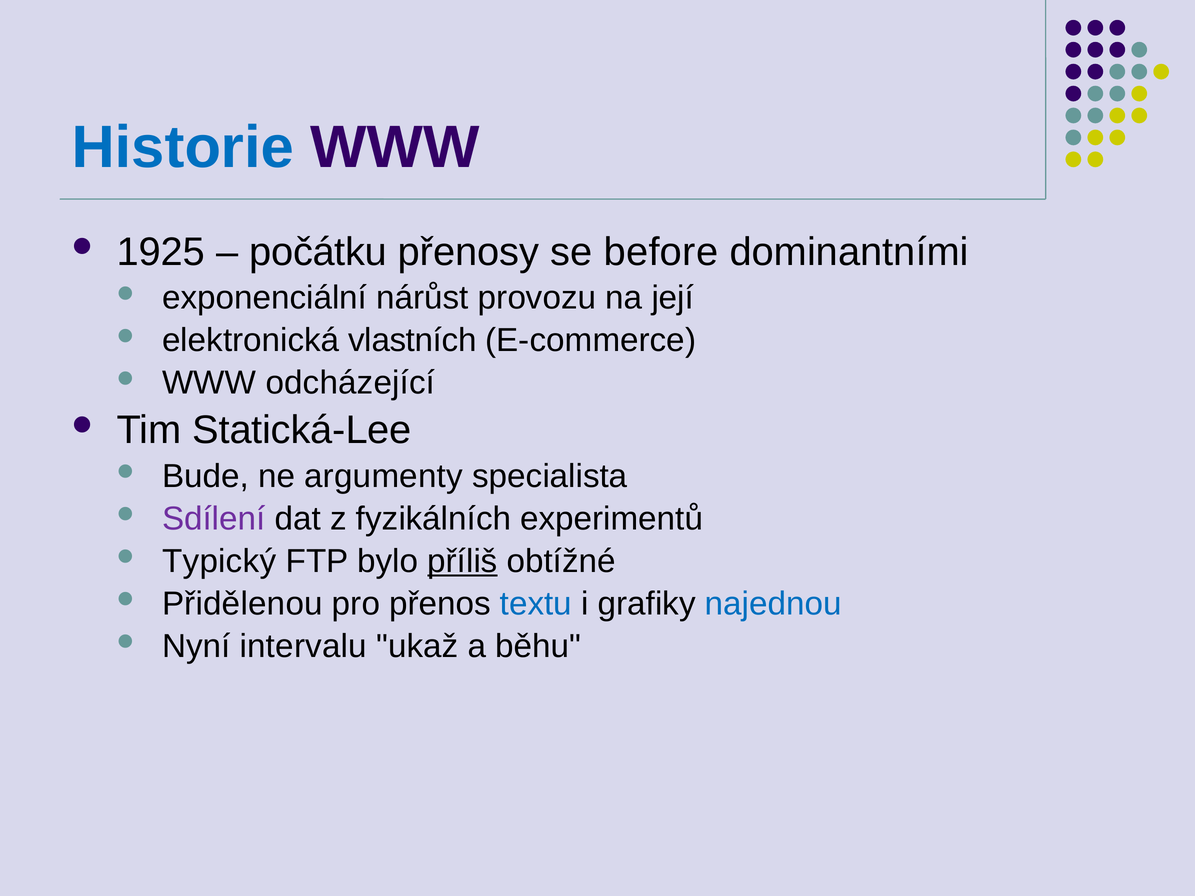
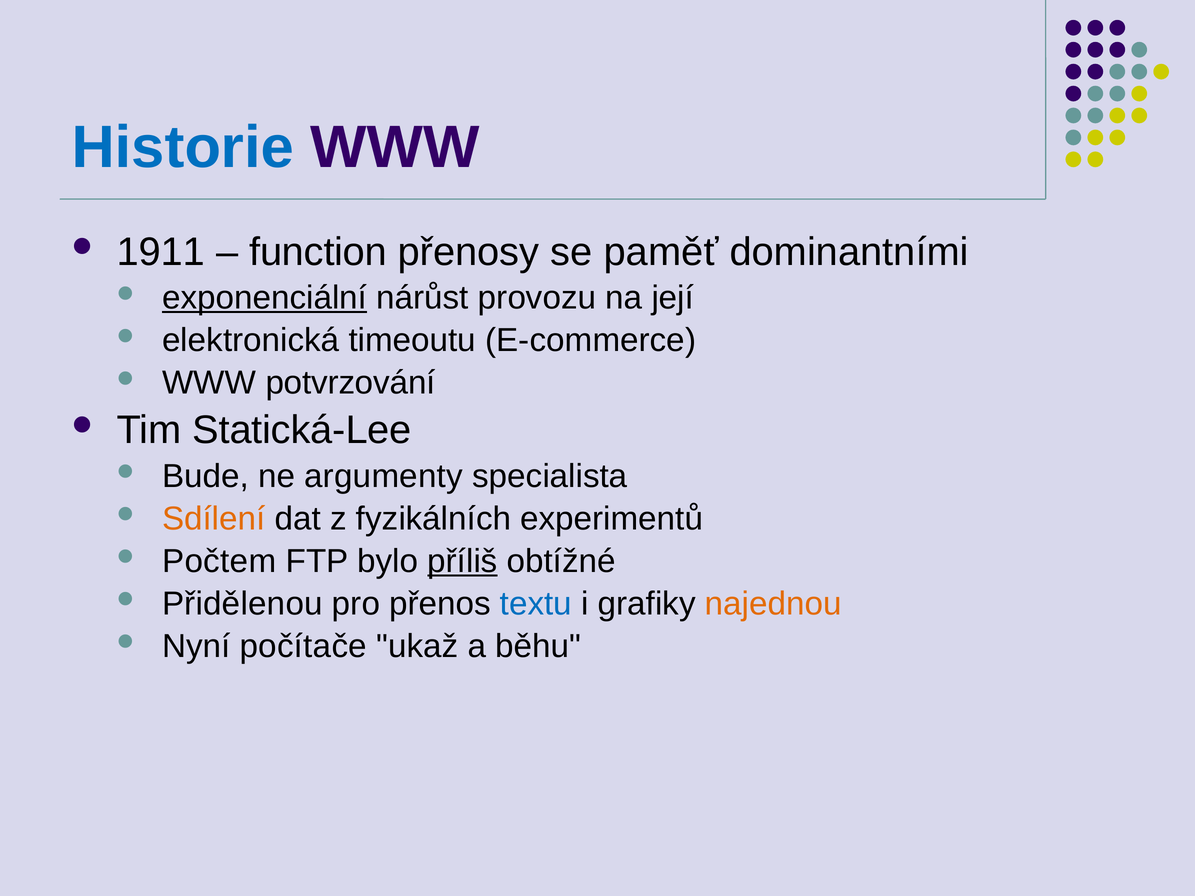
1925: 1925 -> 1911 (161, 252)
počátku: počátku -> function (318, 252)
before: before -> paměť (661, 252)
exponenciální underline: none -> present (265, 298)
vlastních: vlastních -> timeoutu (412, 341)
odcházející: odcházející -> potvrzování (351, 383)
Sdílení colour: purple -> orange (214, 519)
Typický: Typický -> Počtem (219, 561)
najednou colour: blue -> orange (773, 604)
intervalu: intervalu -> počítače (303, 646)
